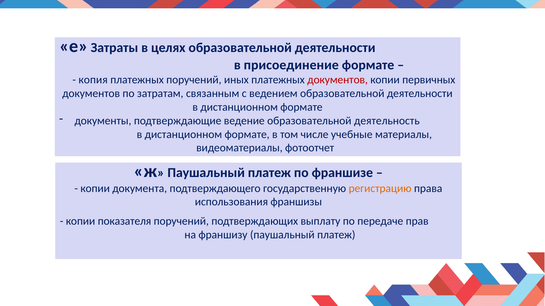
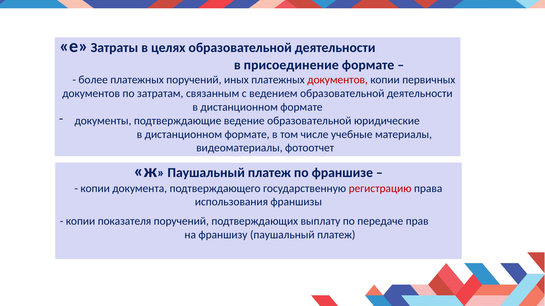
копия: копия -> более (93, 80)
деятельность: деятельность -> юридические (387, 121)
регистрацию colour: orange -> red (380, 189)
